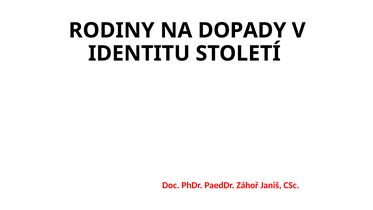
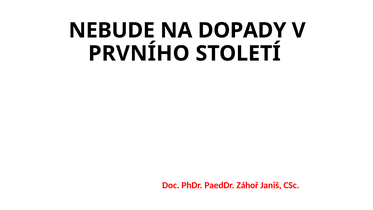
RODINY: RODINY -> NEBUDE (112, 30)
IDENTITU: IDENTITU -> PRVNÍHO (139, 53)
